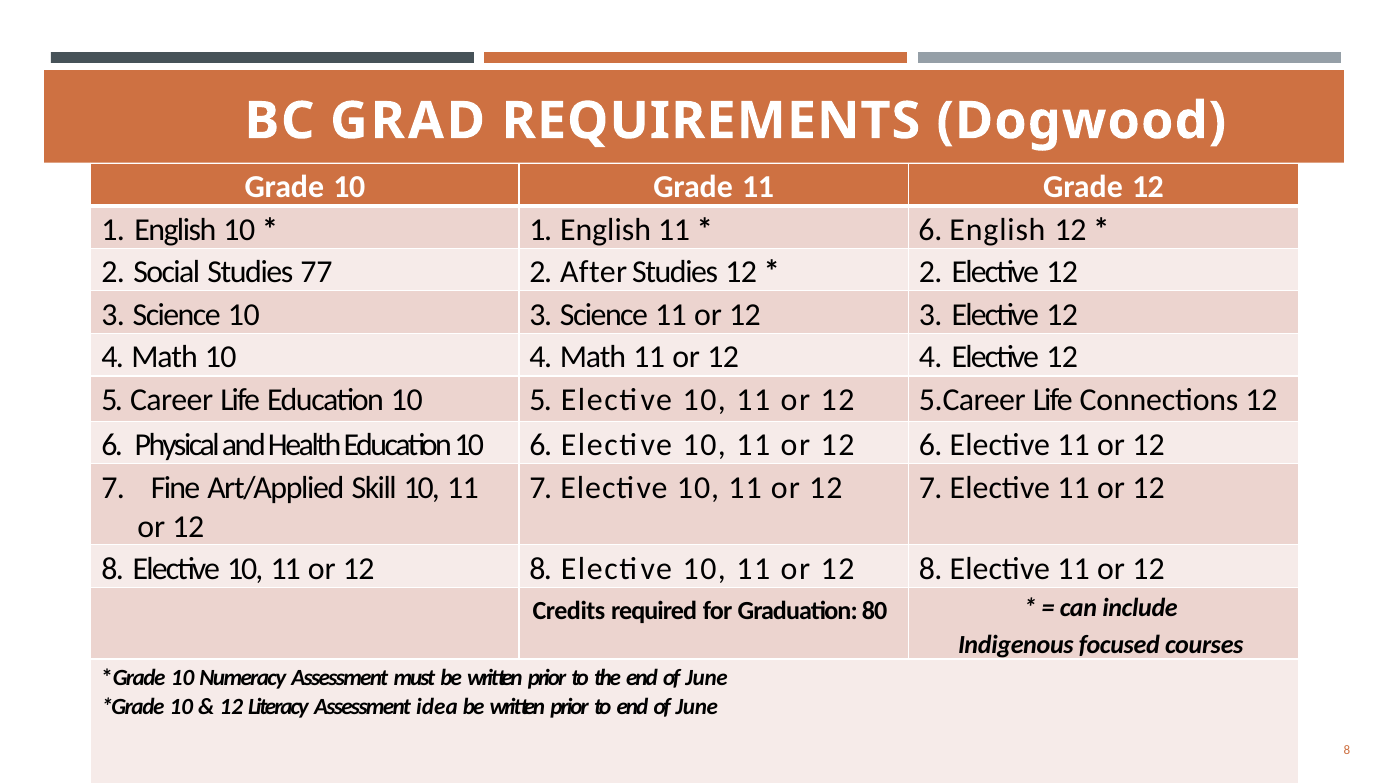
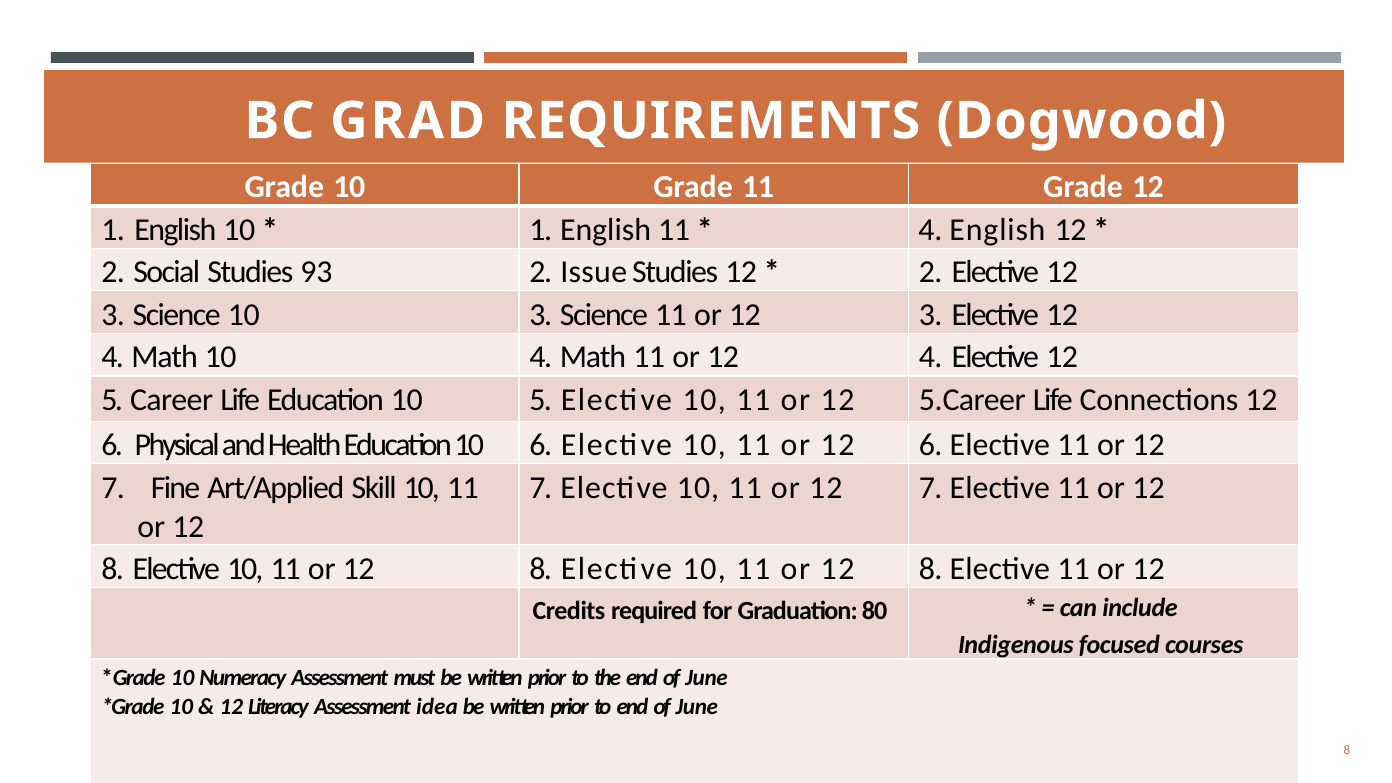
6: 6 -> 4 (930, 230)
77: 77 -> 93 (317, 272)
After: After -> Issue (594, 272)
